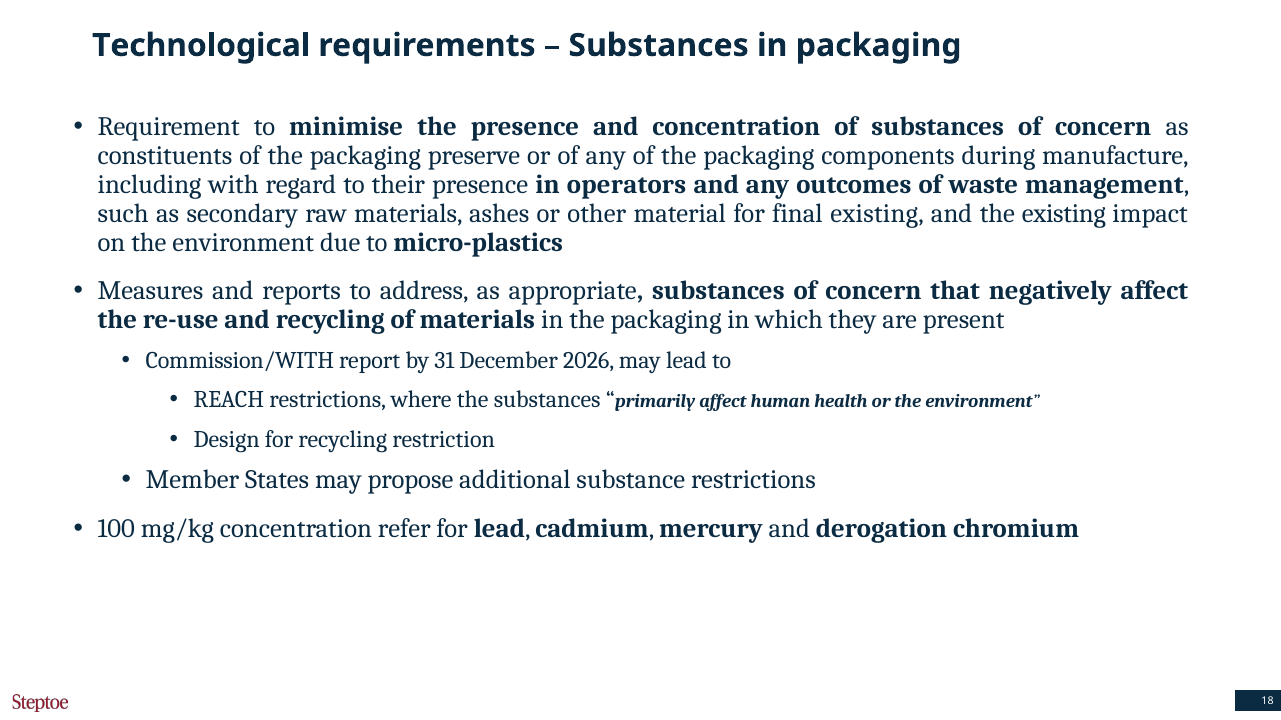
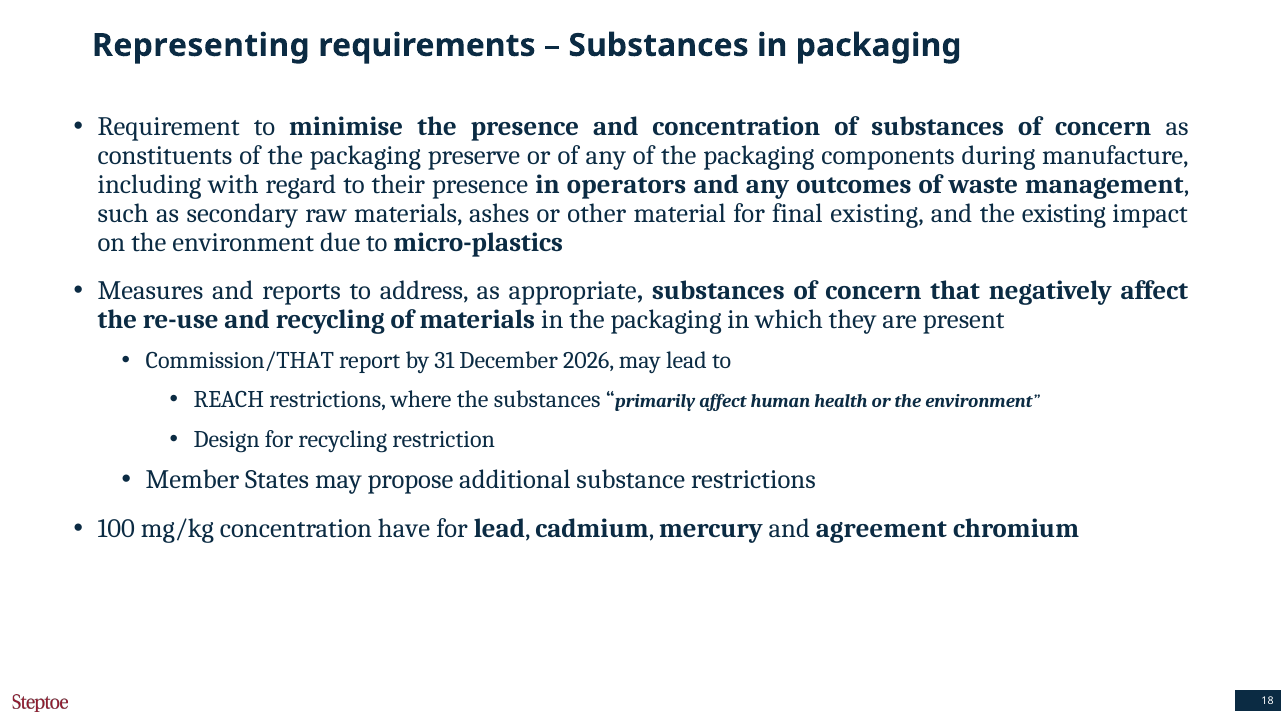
Technological: Technological -> Representing (201, 45)
Commission/WITH: Commission/WITH -> Commission/THAT (240, 361)
refer: refer -> have (404, 529)
derogation: derogation -> agreement (881, 529)
